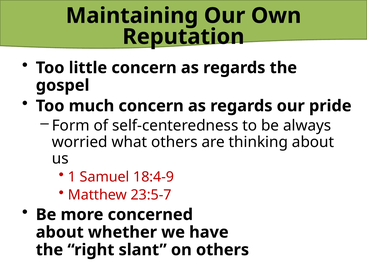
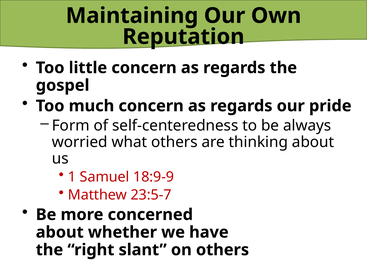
18:4-9: 18:4-9 -> 18:9-9 (154, 177)
